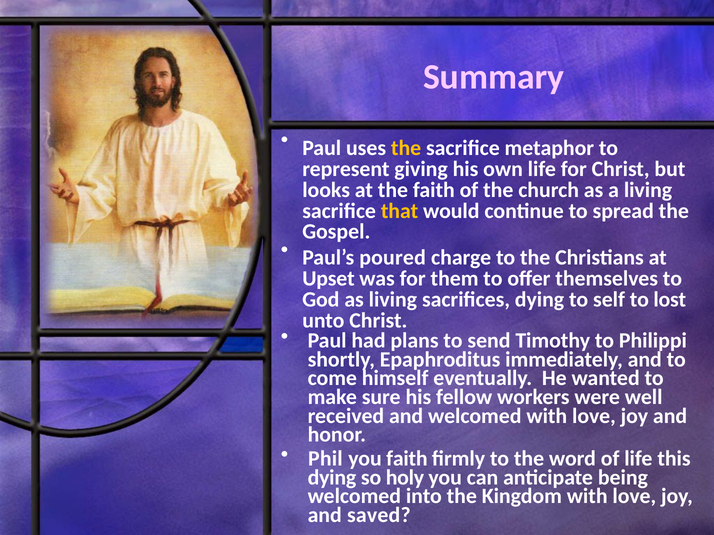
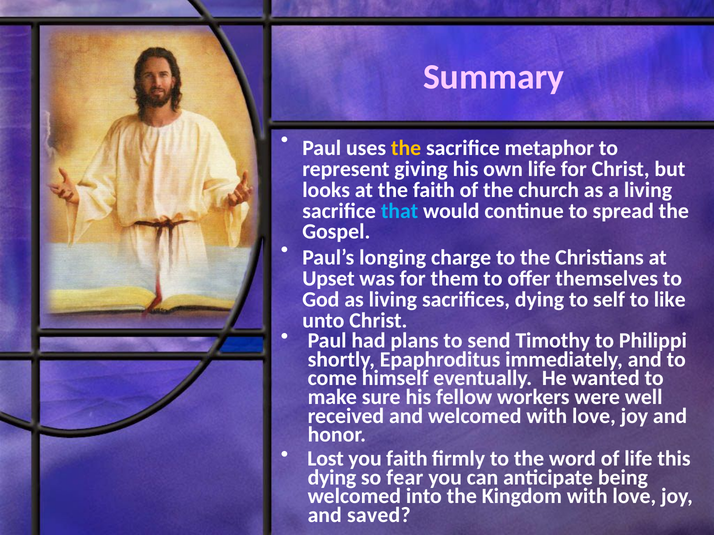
that colour: yellow -> light blue (400, 211)
poured: poured -> longing (393, 258)
lost: lost -> like (670, 300)
Phil: Phil -> Lost (326, 459)
holy: holy -> fear (405, 478)
